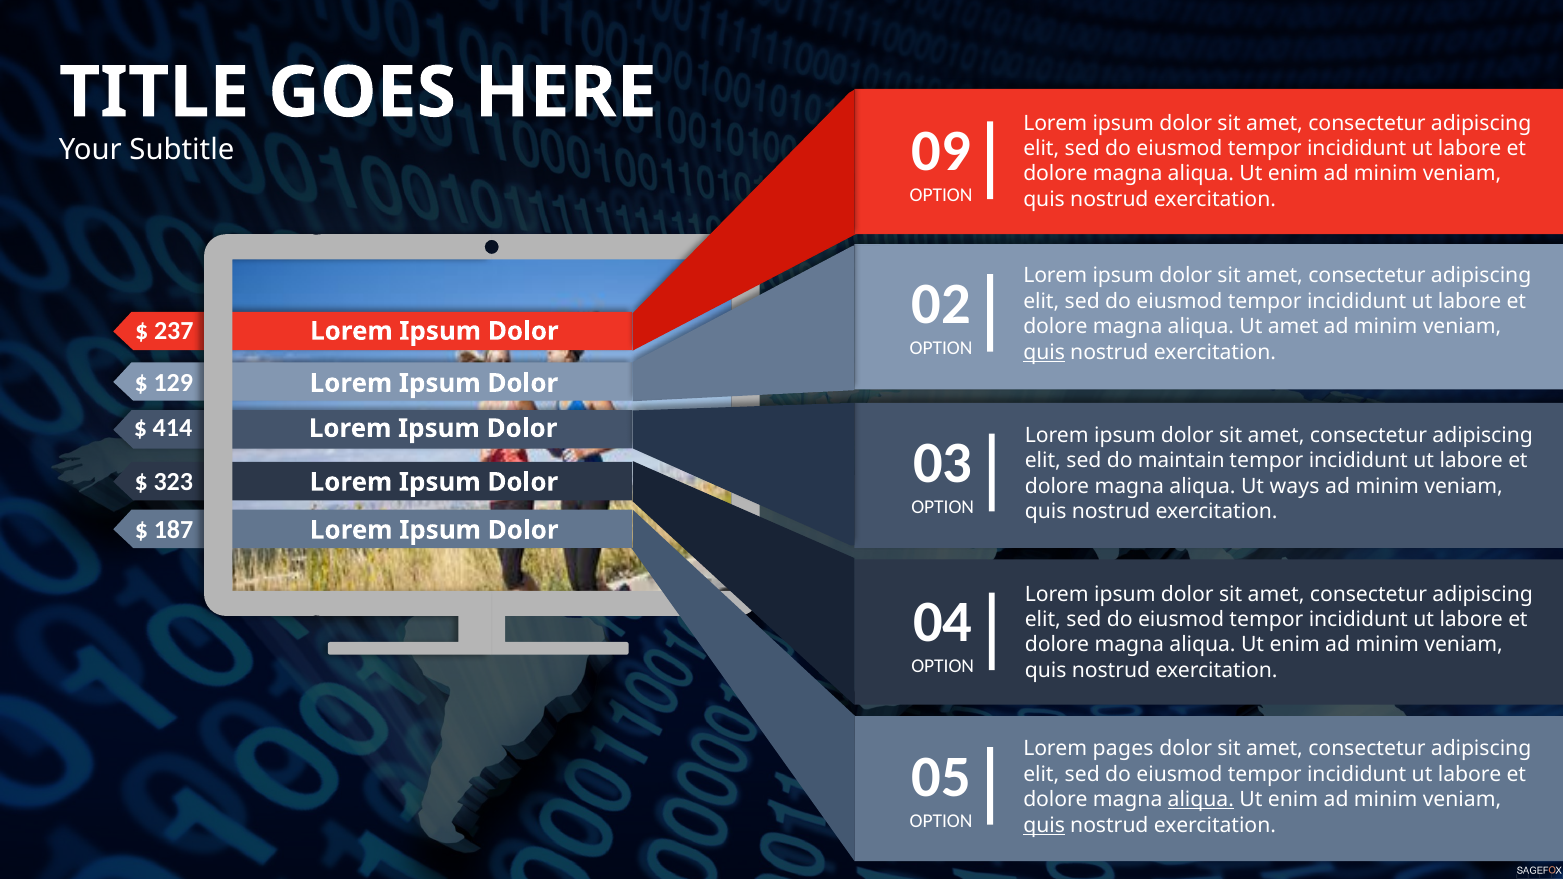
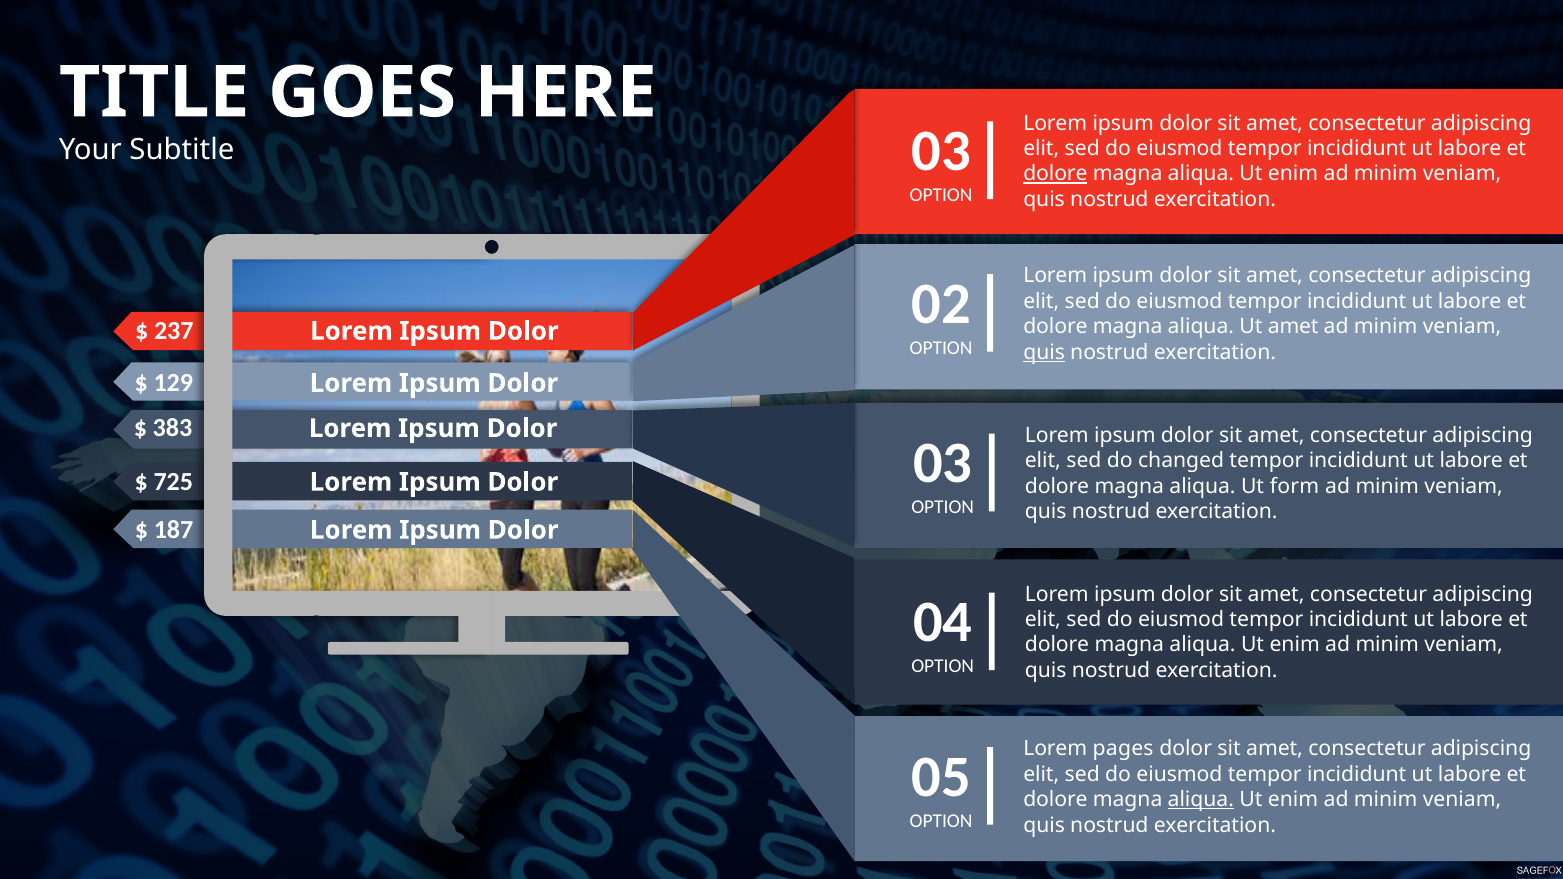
09: 09 -> 03 (941, 151)
dolore underline: none -> present (1055, 174)
414: 414 -> 383 (172, 428)
maintain: maintain -> changed (1181, 461)
323: 323 -> 725 (173, 482)
ways: ways -> form (1295, 486)
quis underline: present -> none (1044, 825)
